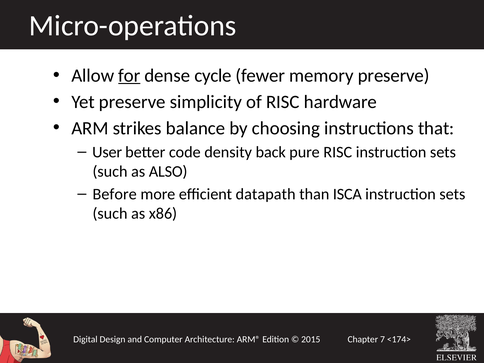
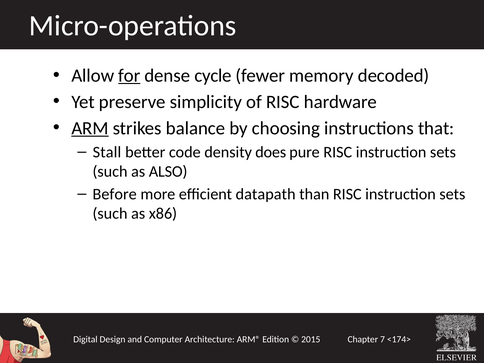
memory preserve: preserve -> decoded (394, 75)
ARM underline: none -> present (90, 128)
User: User -> Stall (107, 152)
back: back -> does (271, 152)
than ISCA: ISCA -> RISC (347, 194)
